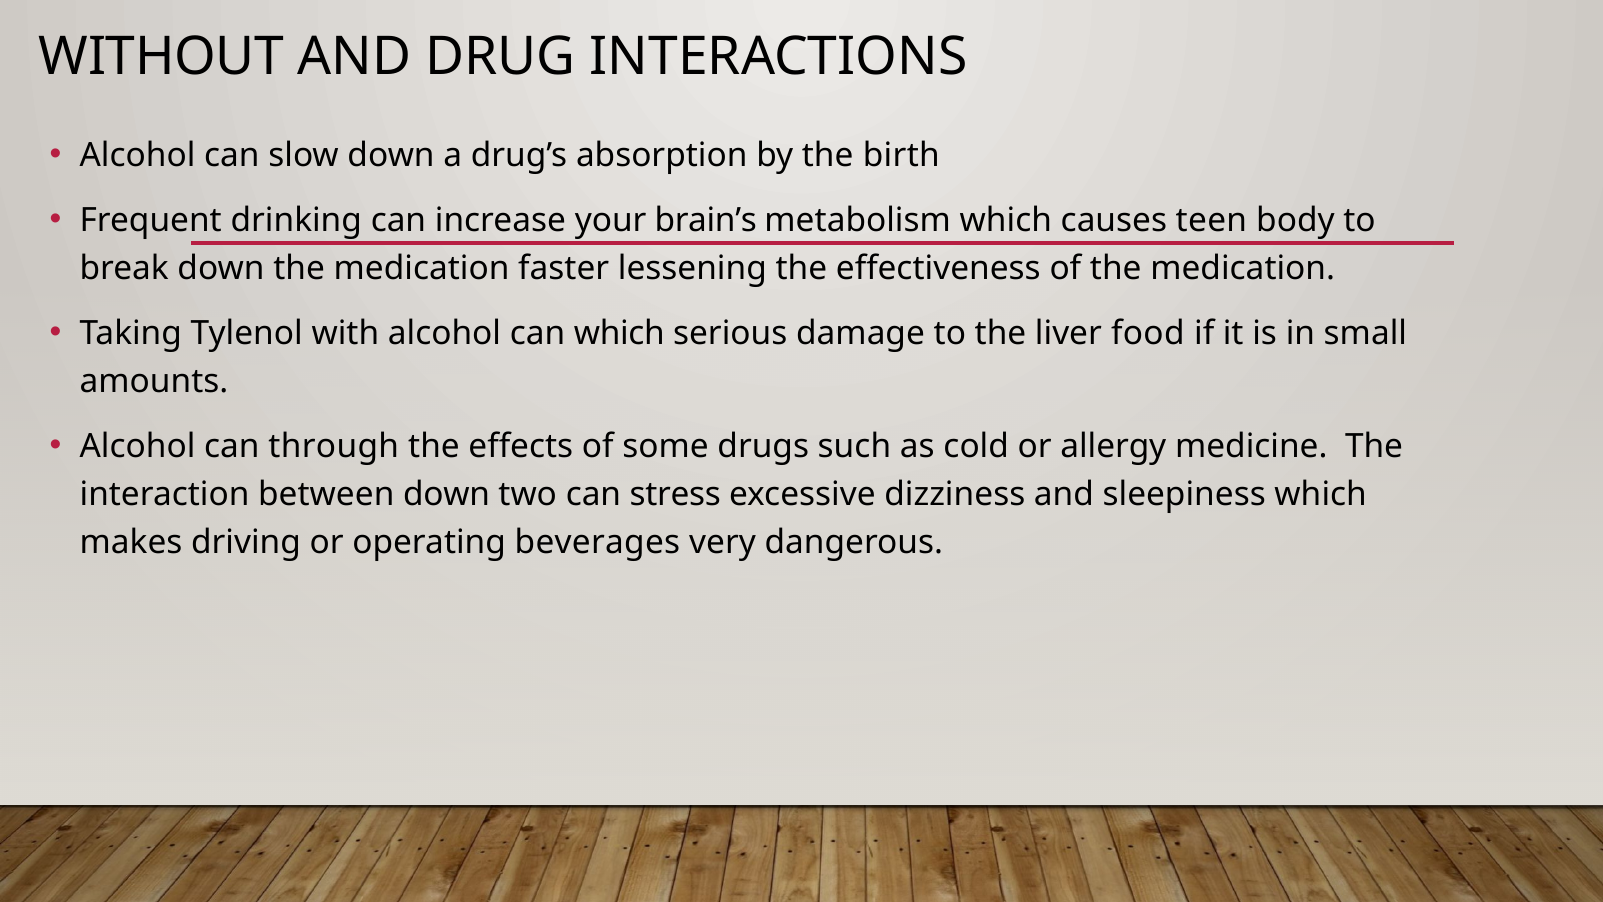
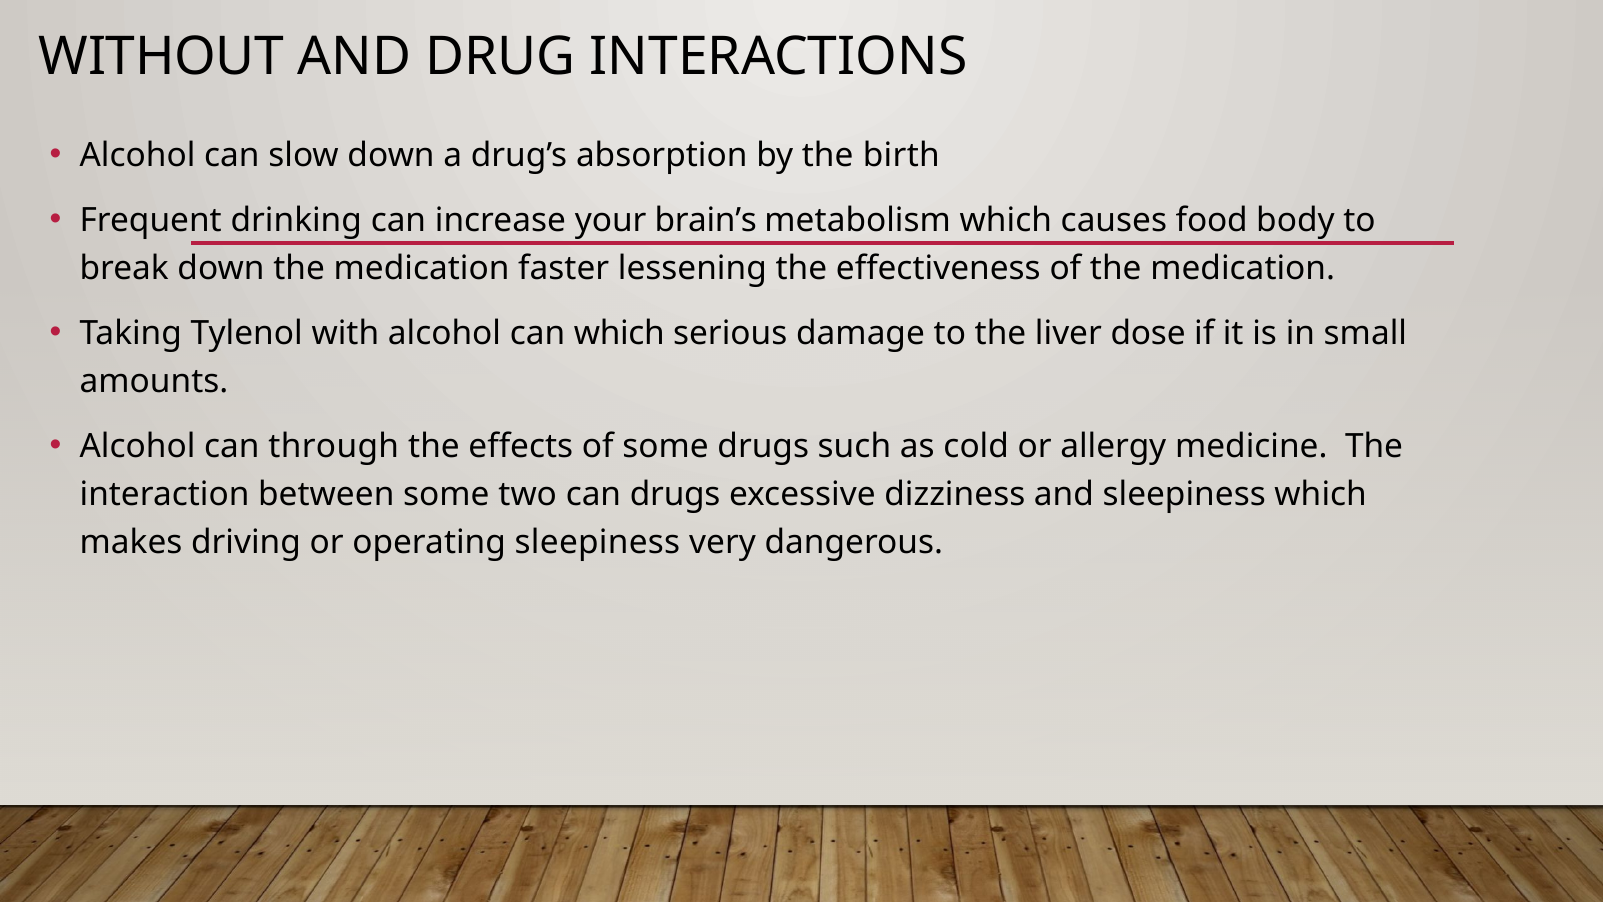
teen: teen -> food (1212, 220)
food: food -> dose (1148, 333)
between down: down -> some (446, 494)
can stress: stress -> drugs (675, 494)
operating beverages: beverages -> sleepiness (597, 543)
